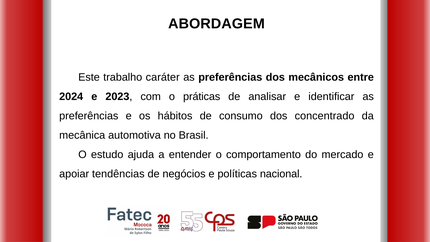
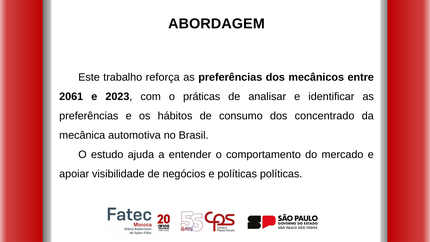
caráter: caráter -> reforça (163, 77)
2024: 2024 -> 2061 (71, 96)
tendências: tendências -> visibilidade (118, 174)
políticas nacional: nacional -> políticas (281, 174)
